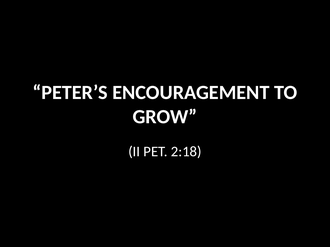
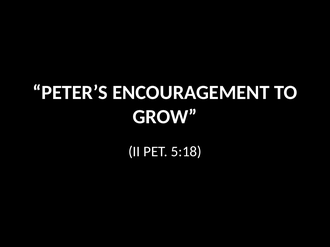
2:18: 2:18 -> 5:18 (186, 152)
